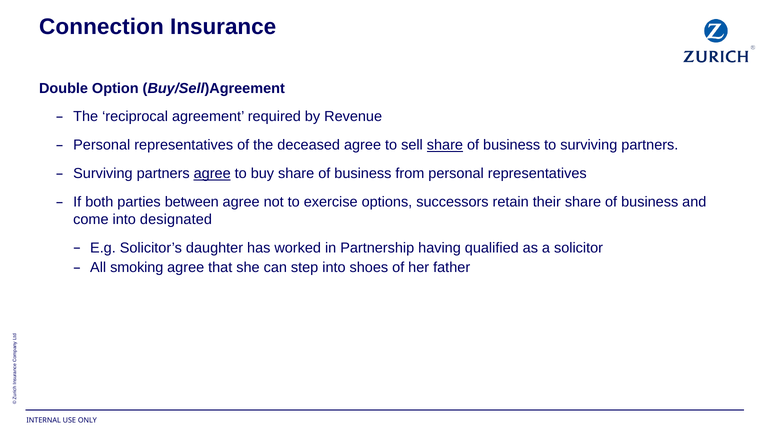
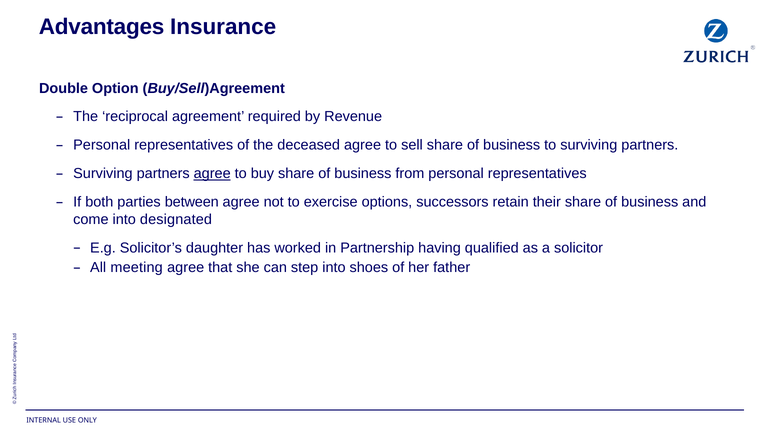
Connection: Connection -> Advantages (102, 27)
share underline: present -> none (445, 145)
smoking: smoking -> meeting (137, 268)
